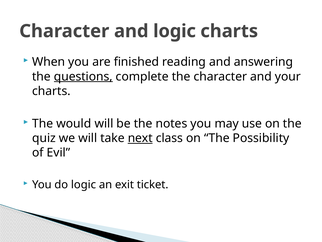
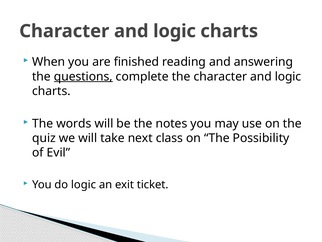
the character and your: your -> logic (288, 76)
would: would -> words (74, 123)
next underline: present -> none (140, 138)
